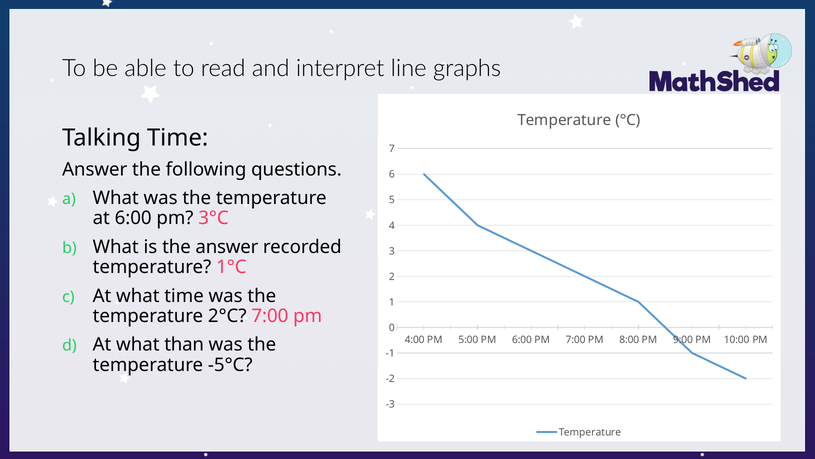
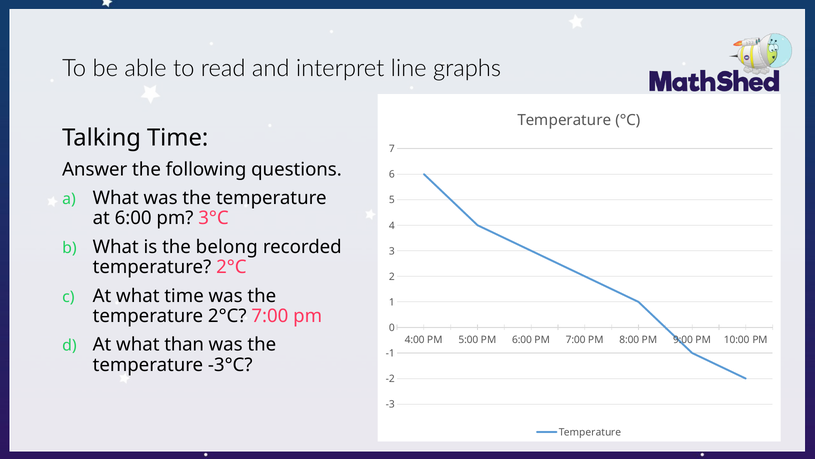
the answer: answer -> belong (227, 247)
1°C: 1°C -> 2°C (231, 267)
-5°C: -5°C -> -3°C (230, 365)
